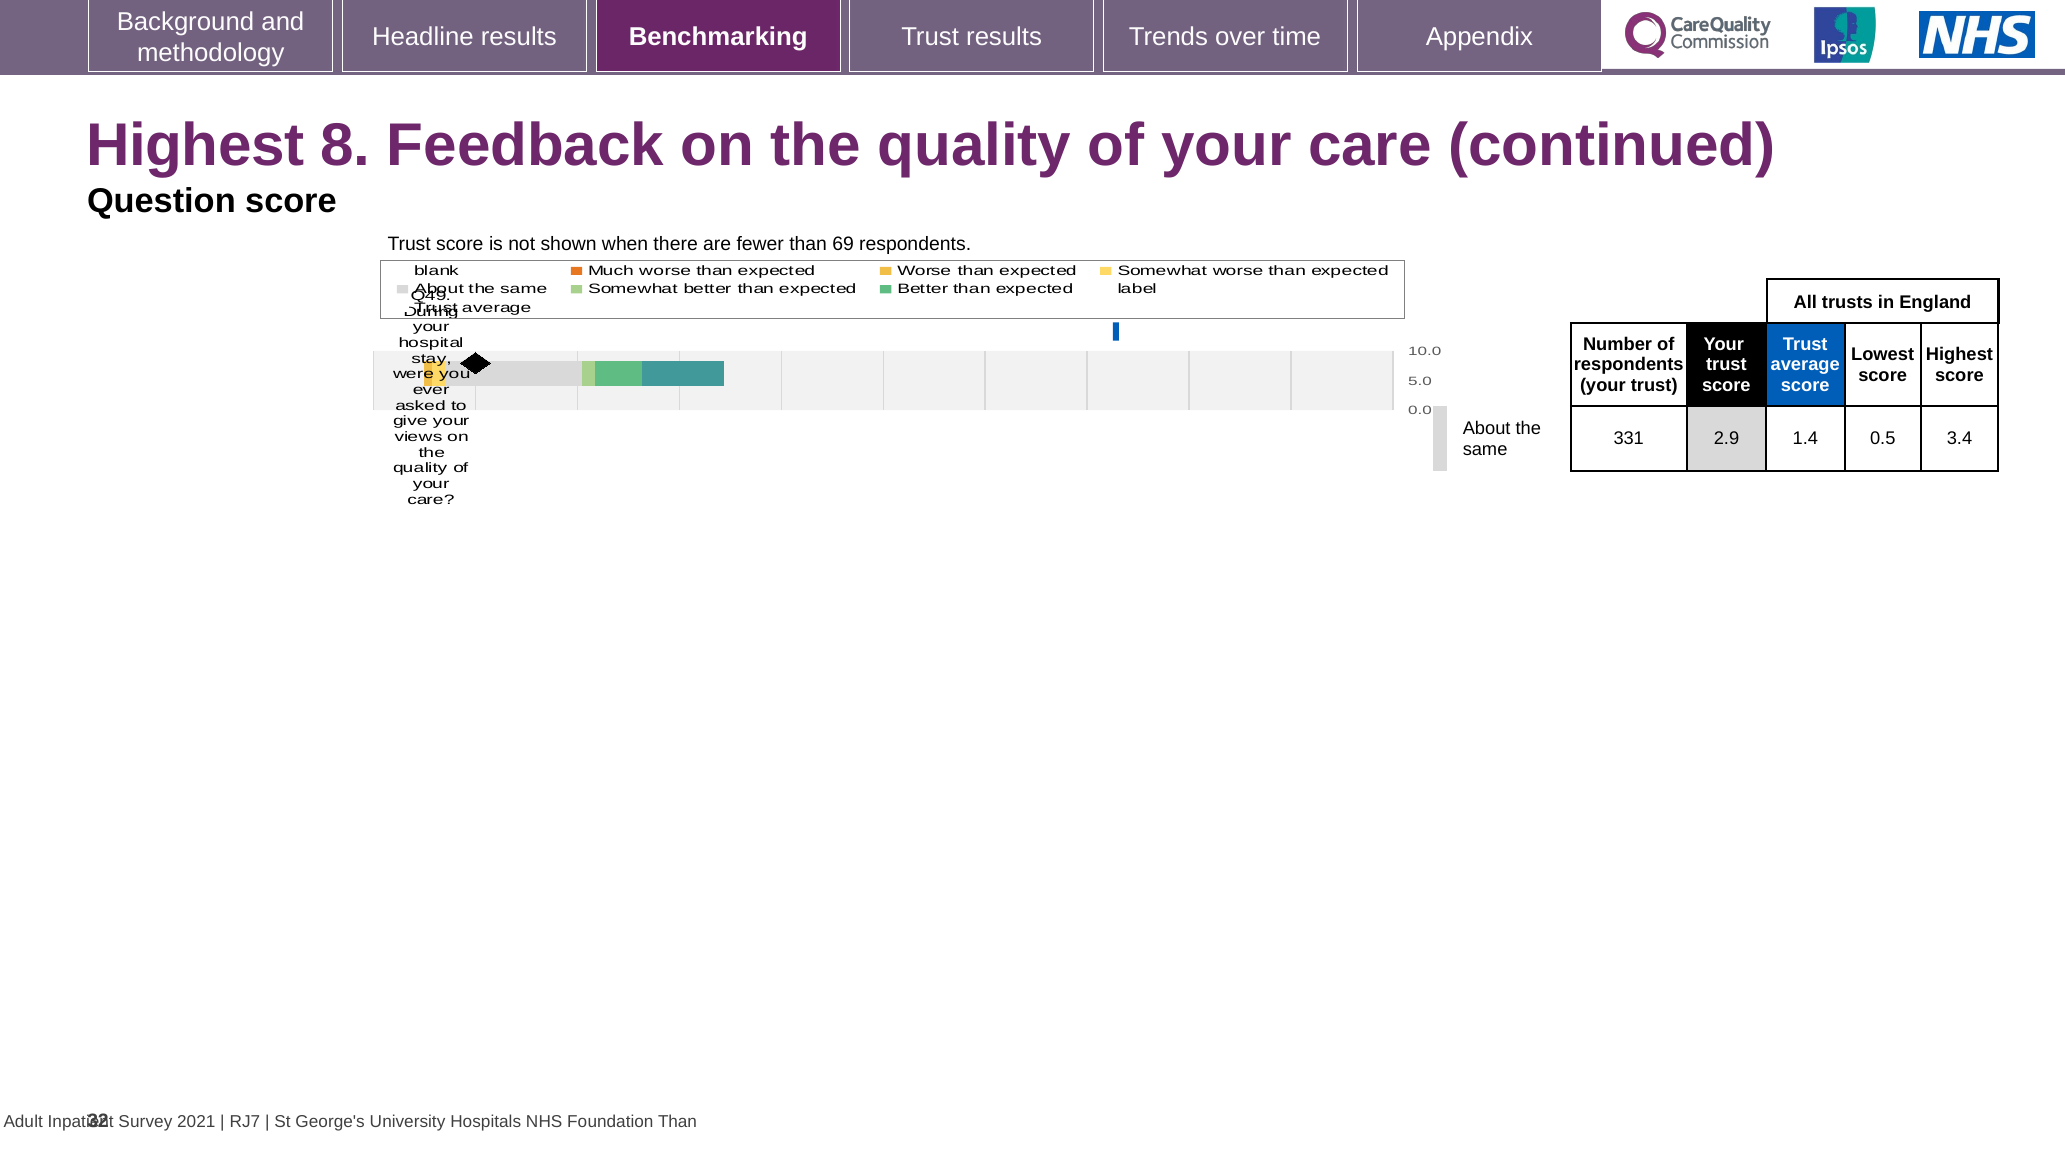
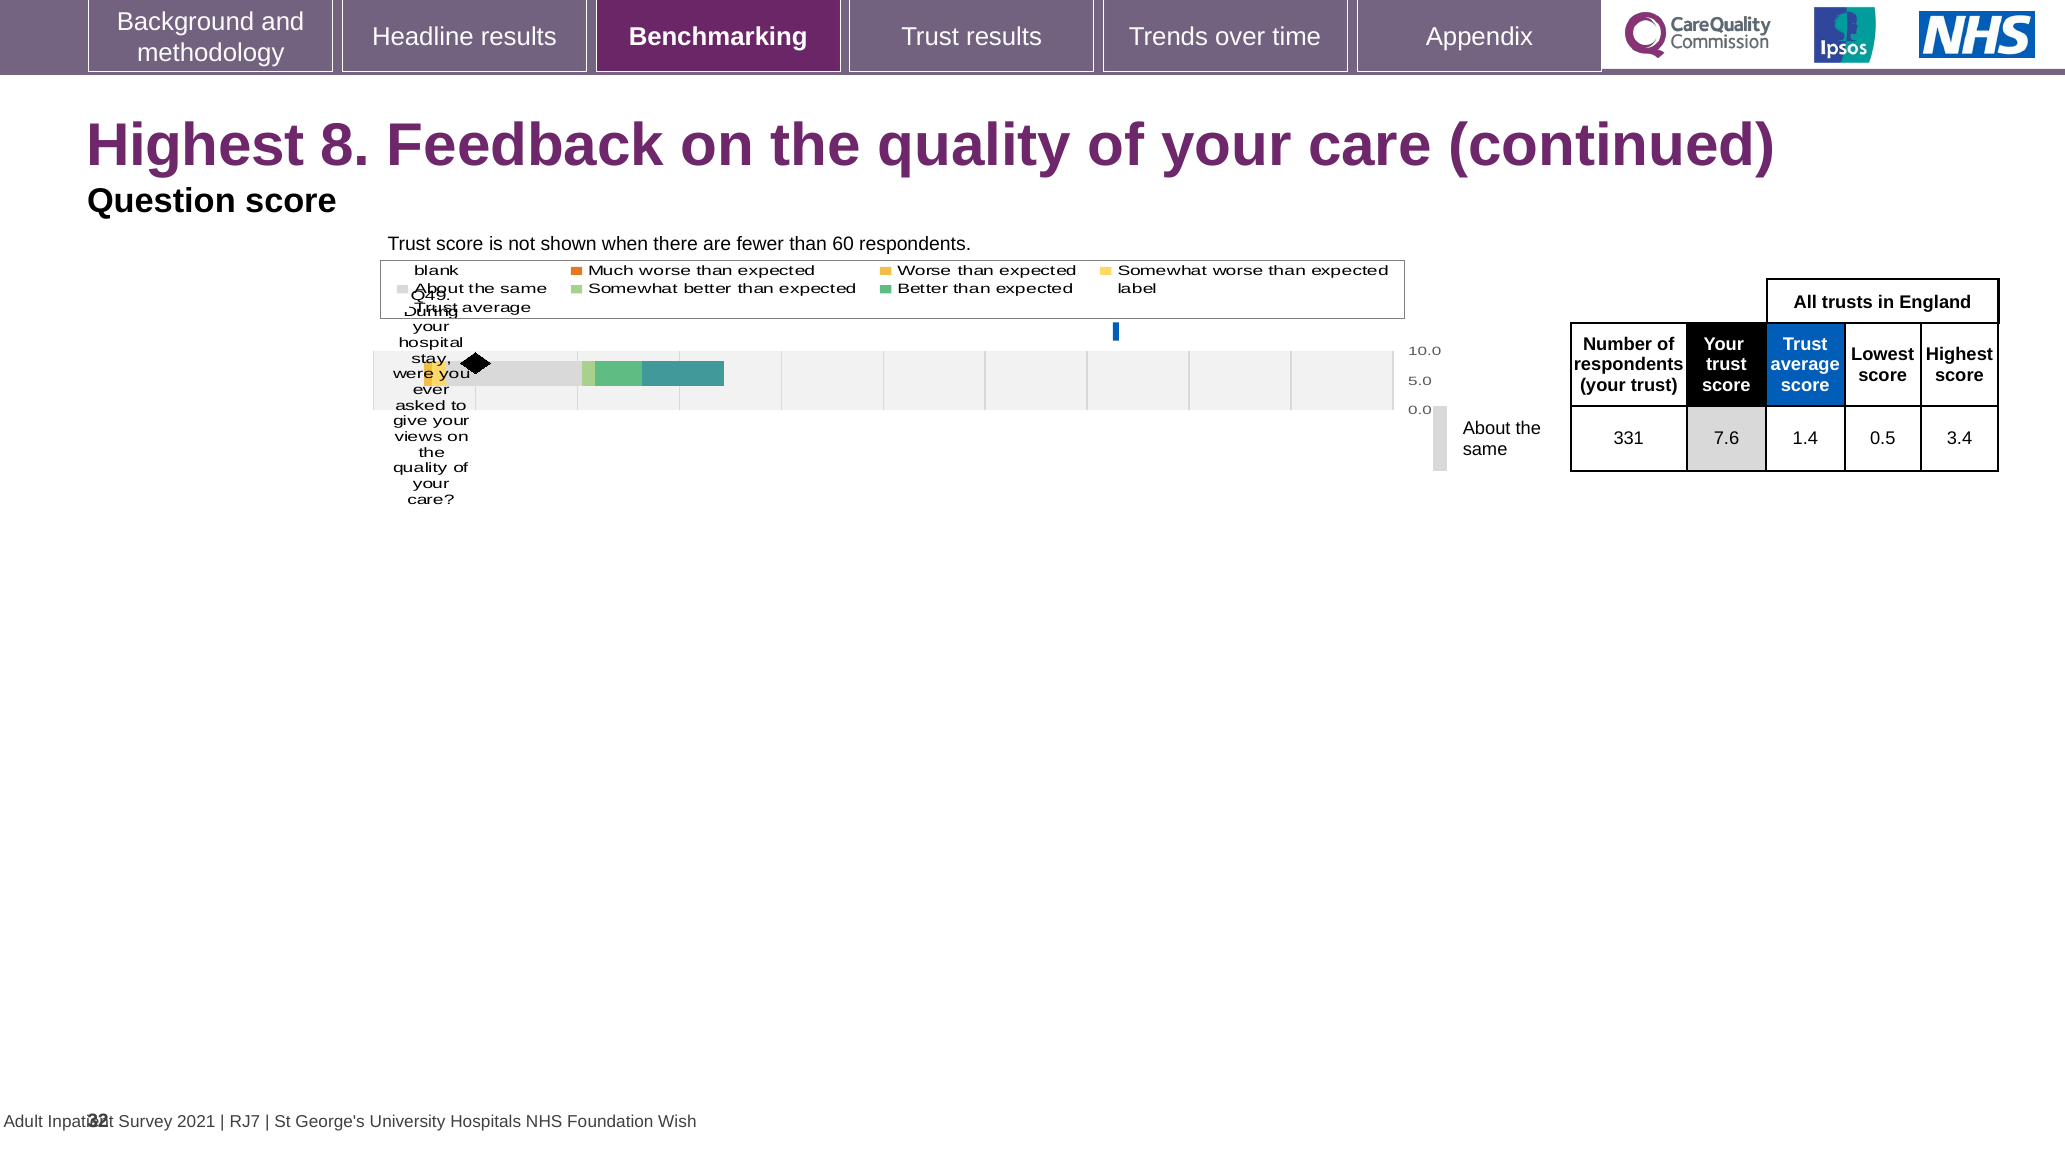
69: 69 -> 60 (843, 244)
2.9: 2.9 -> 7.6 (1726, 439)
Than: Than -> Wish (677, 1121)
